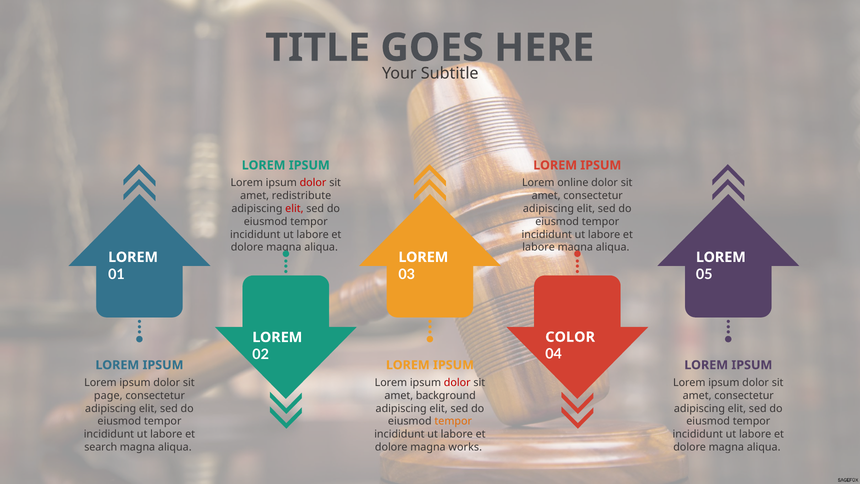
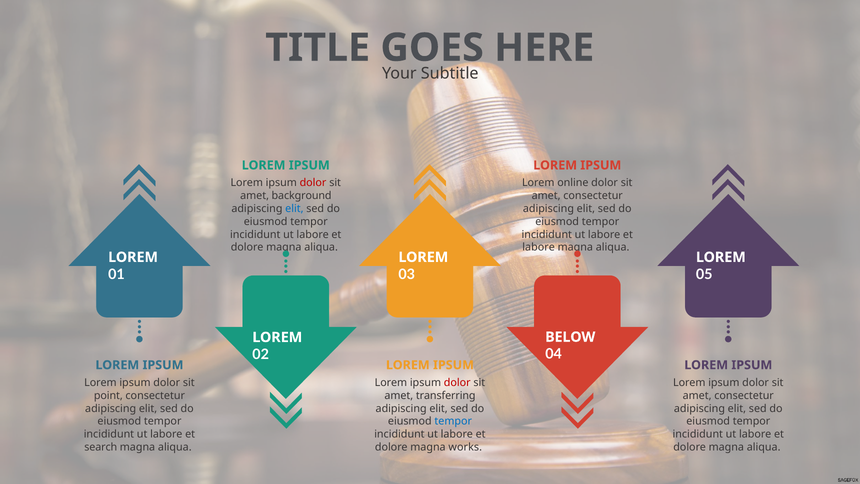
redistribute: redistribute -> background (302, 196)
elit colour: red -> blue (294, 209)
COLOR: COLOR -> BELOW (570, 337)
page: page -> point (108, 395)
background: background -> transferring (446, 395)
tempor colour: orange -> blue (453, 421)
